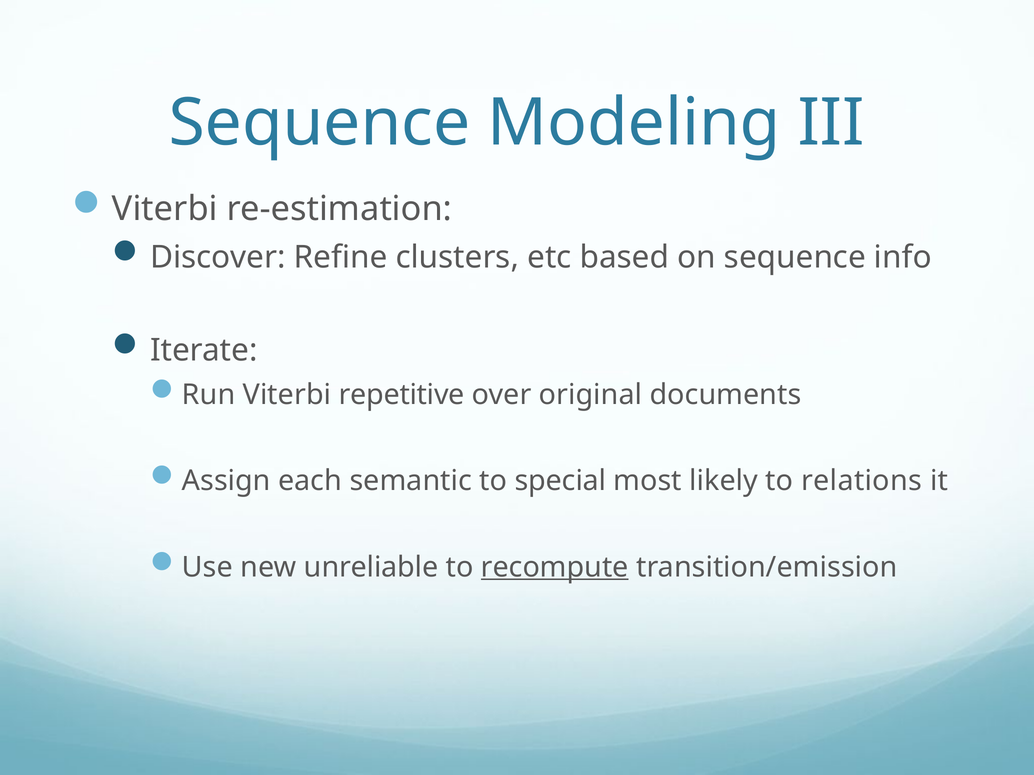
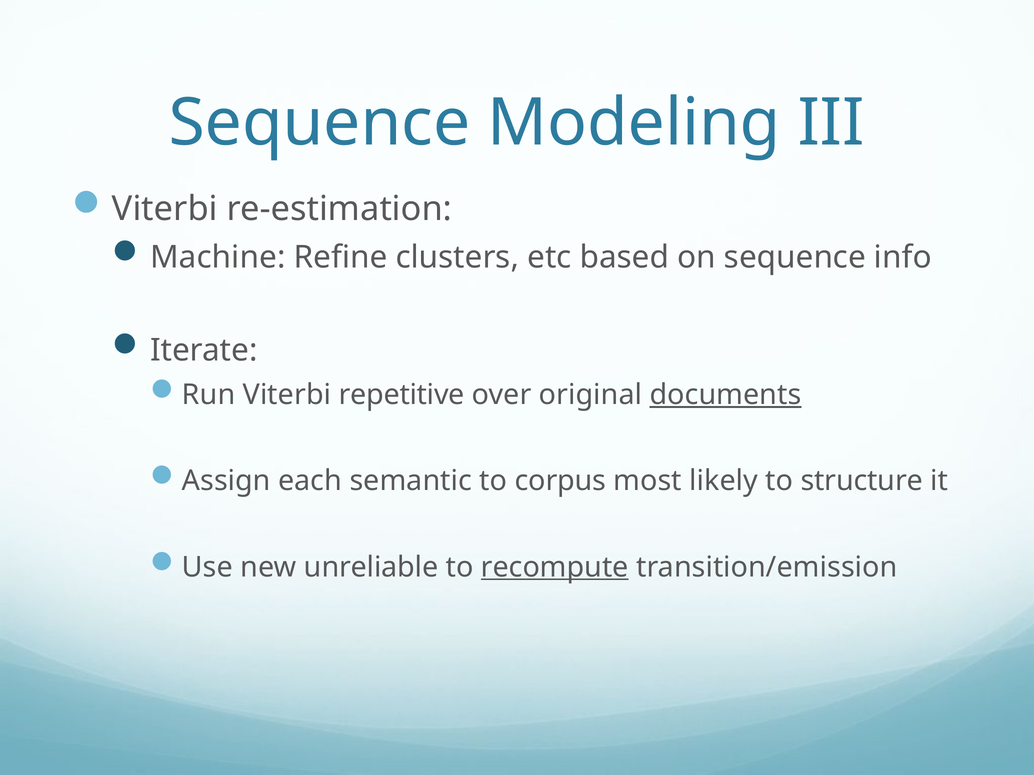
Discover: Discover -> Machine (218, 257)
documents underline: none -> present (725, 395)
special: special -> corpus (560, 481)
relations: relations -> structure (862, 481)
